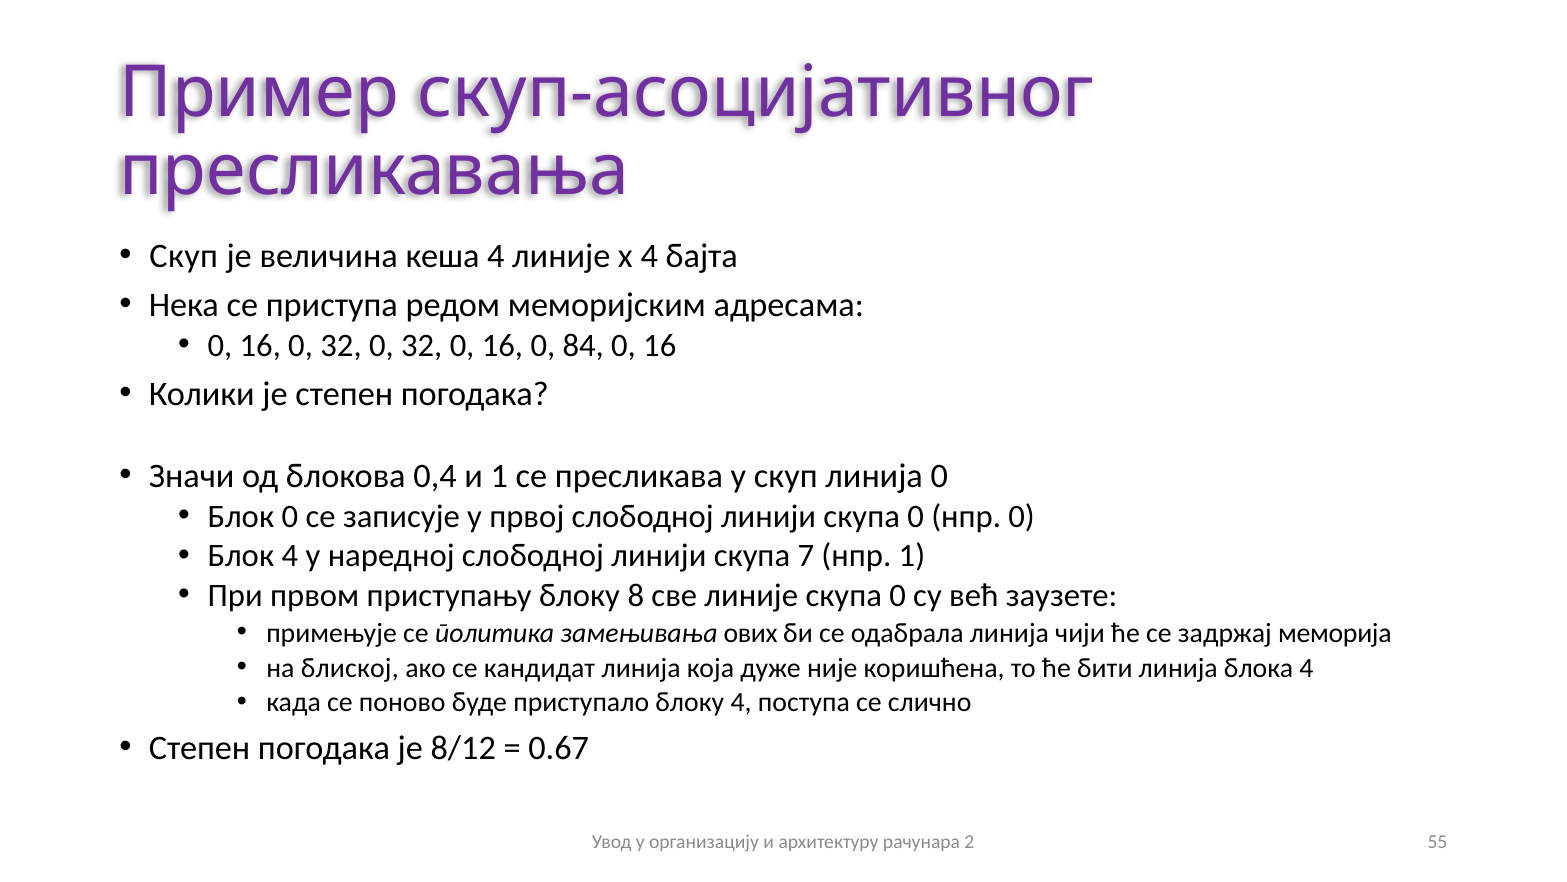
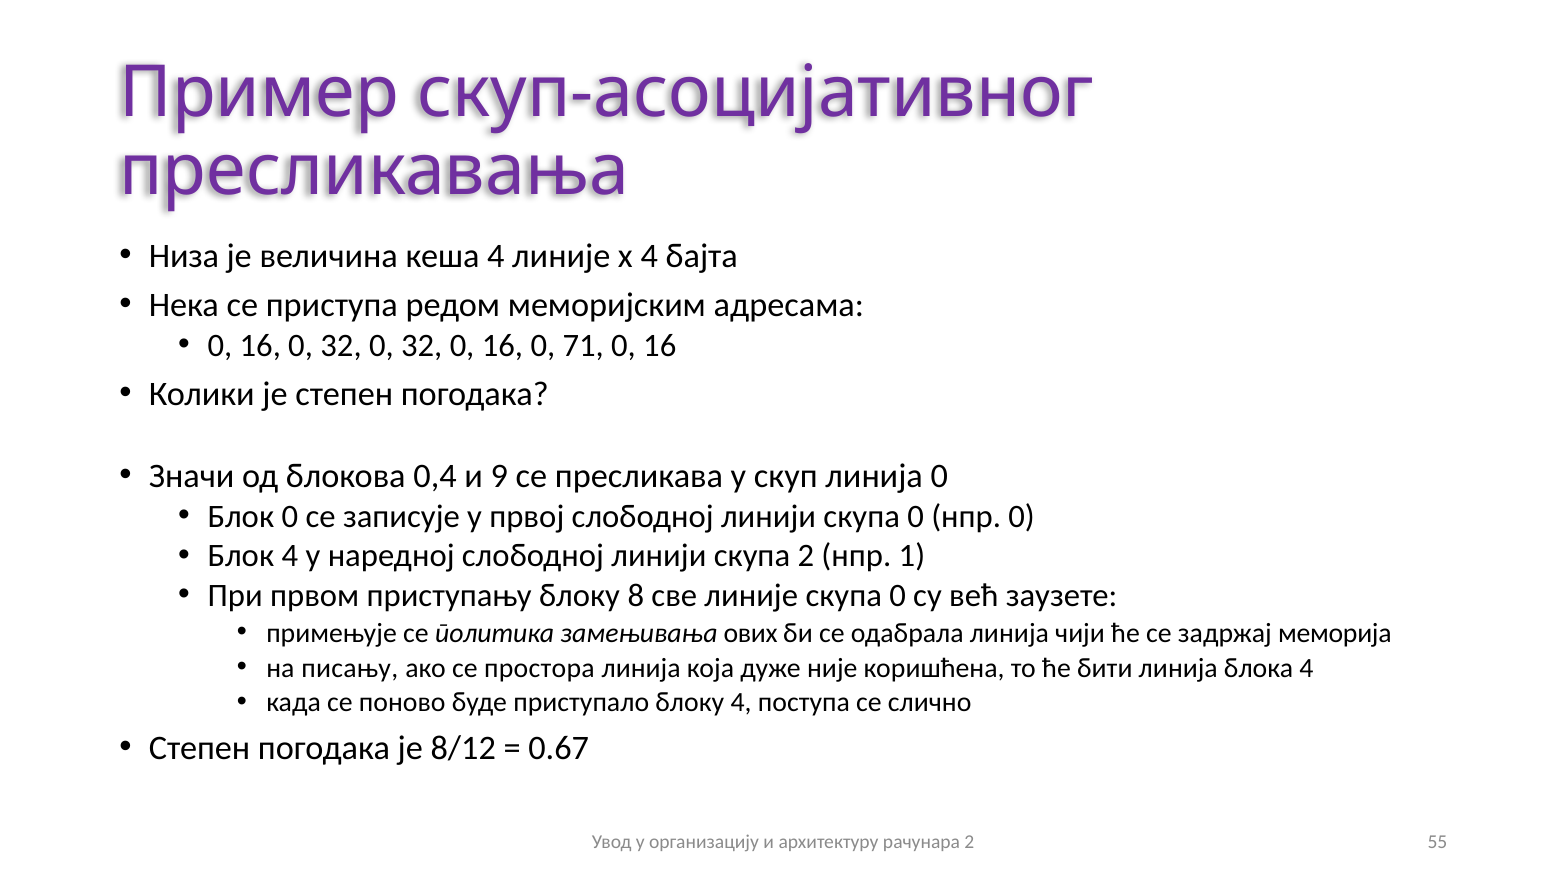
Скуп: Скуп -> Низа (184, 256)
84: 84 -> 71 (583, 345)
и 1: 1 -> 9 (499, 476)
скупа 7: 7 -> 2 (806, 556)
блиској: блиској -> писању (350, 667)
кандидат: кандидат -> простора (539, 667)
